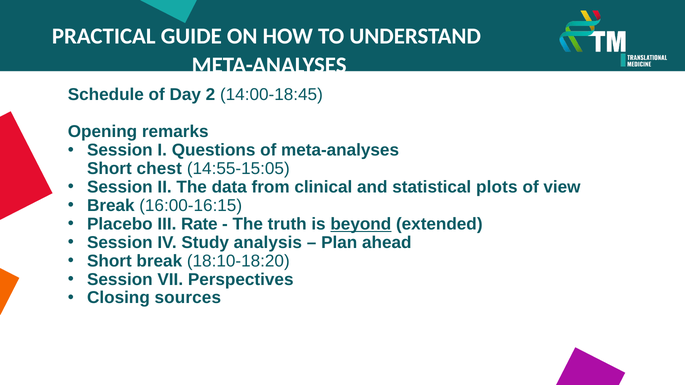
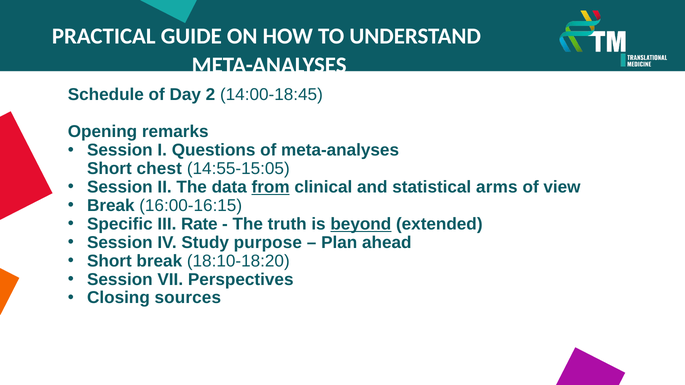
from underline: none -> present (271, 187)
plots: plots -> arms (497, 187)
Placebo: Placebo -> Specific (120, 224)
analysis: analysis -> purpose (268, 243)
